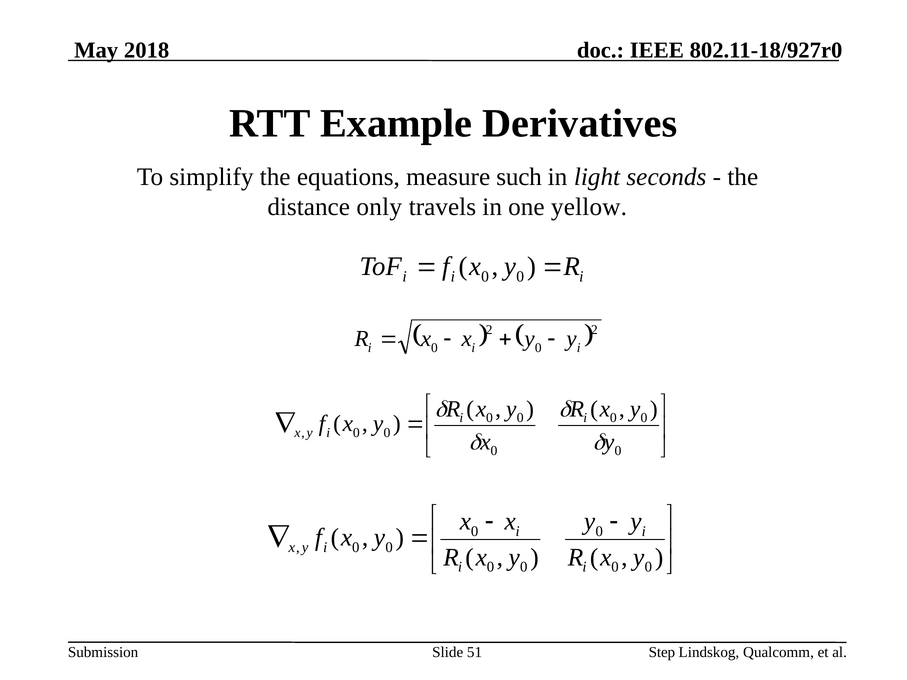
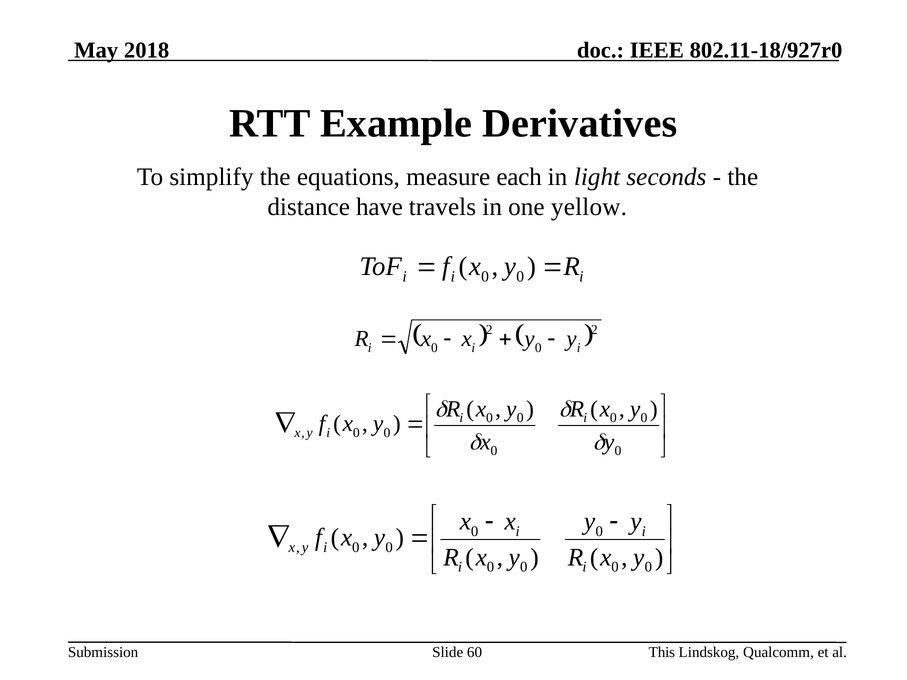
such: such -> each (519, 177)
only: only -> have (379, 207)
51: 51 -> 60 (475, 652)
Step: Step -> This (662, 652)
